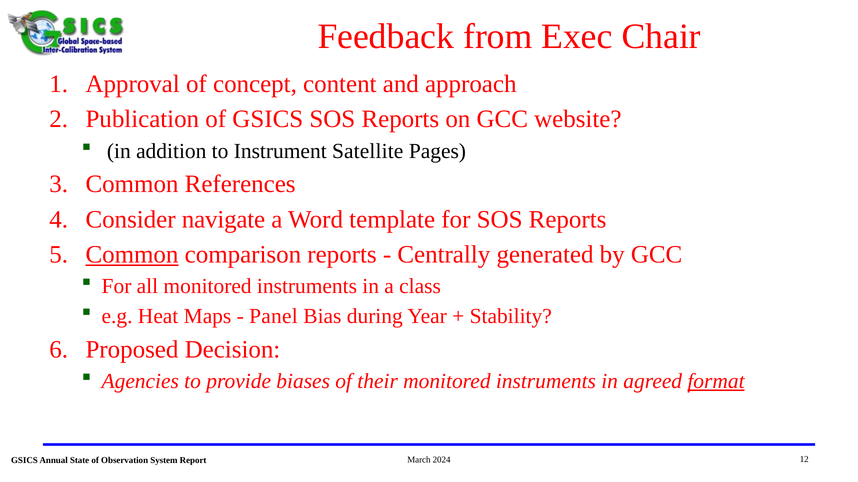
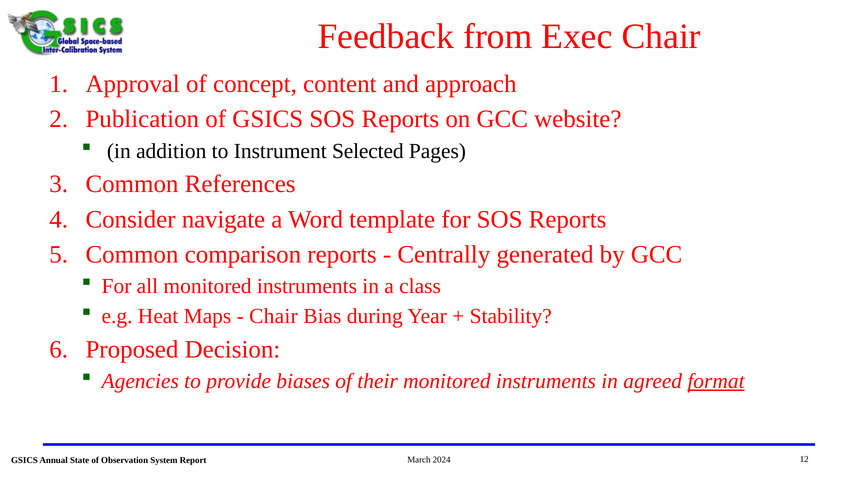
Satellite: Satellite -> Selected (368, 151)
Common underline: present -> none (132, 255)
Panel: Panel -> Chair (273, 317)
